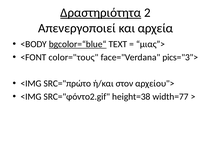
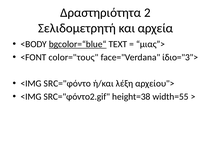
Δραστηριότητα underline: present -> none (101, 13)
Απενεργοποιεί: Απενεργοποιεί -> Σελιδομετρητή (77, 28)
pics="3">: pics="3"> -> ίδιο="3"> (180, 57)
SRC="πρώτο: SRC="πρώτο -> SRC="φόντο (67, 84)
στον: στον -> λέξη (124, 84)
width=77: width=77 -> width=55 (171, 97)
